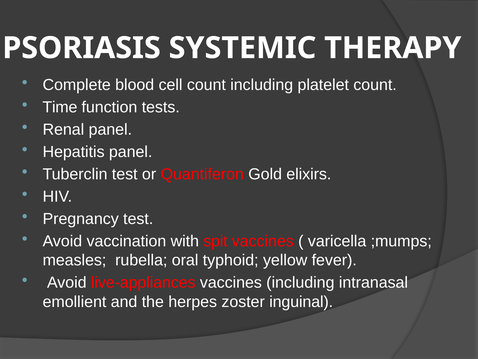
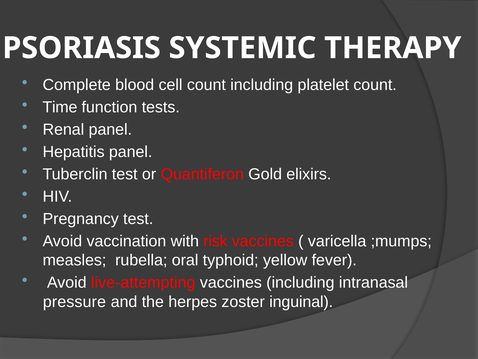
spit: spit -> risk (215, 241)
live-appliances: live-appliances -> live-attempting (143, 282)
emollient: emollient -> pressure (74, 301)
